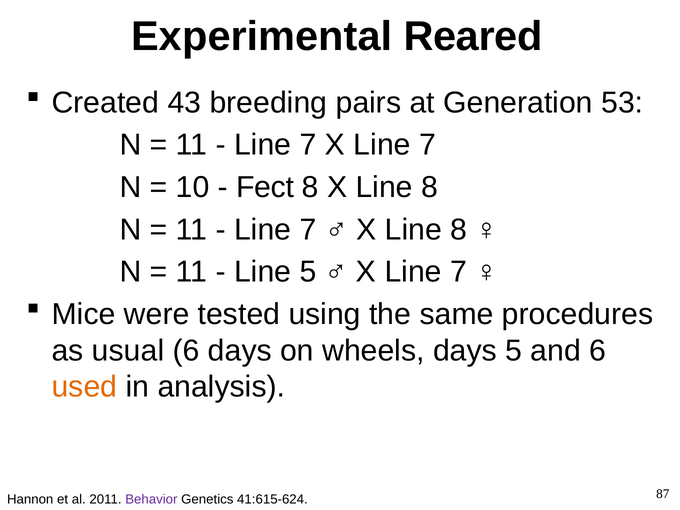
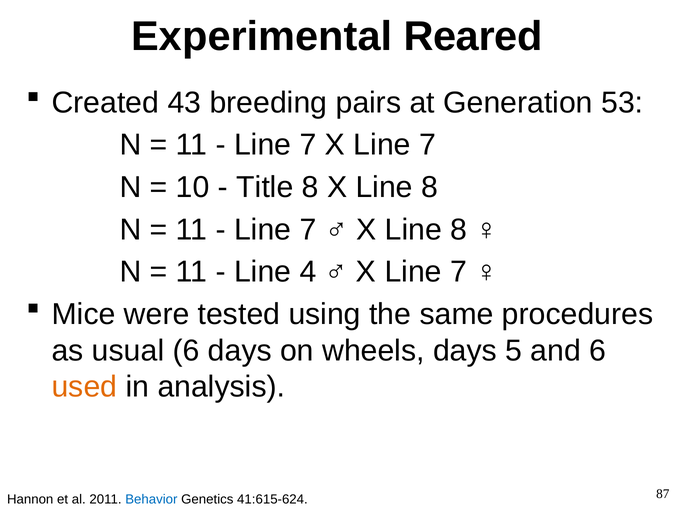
Fect: Fect -> Title (265, 187)
Line 5: 5 -> 4 (308, 272)
Behavior colour: purple -> blue (151, 499)
